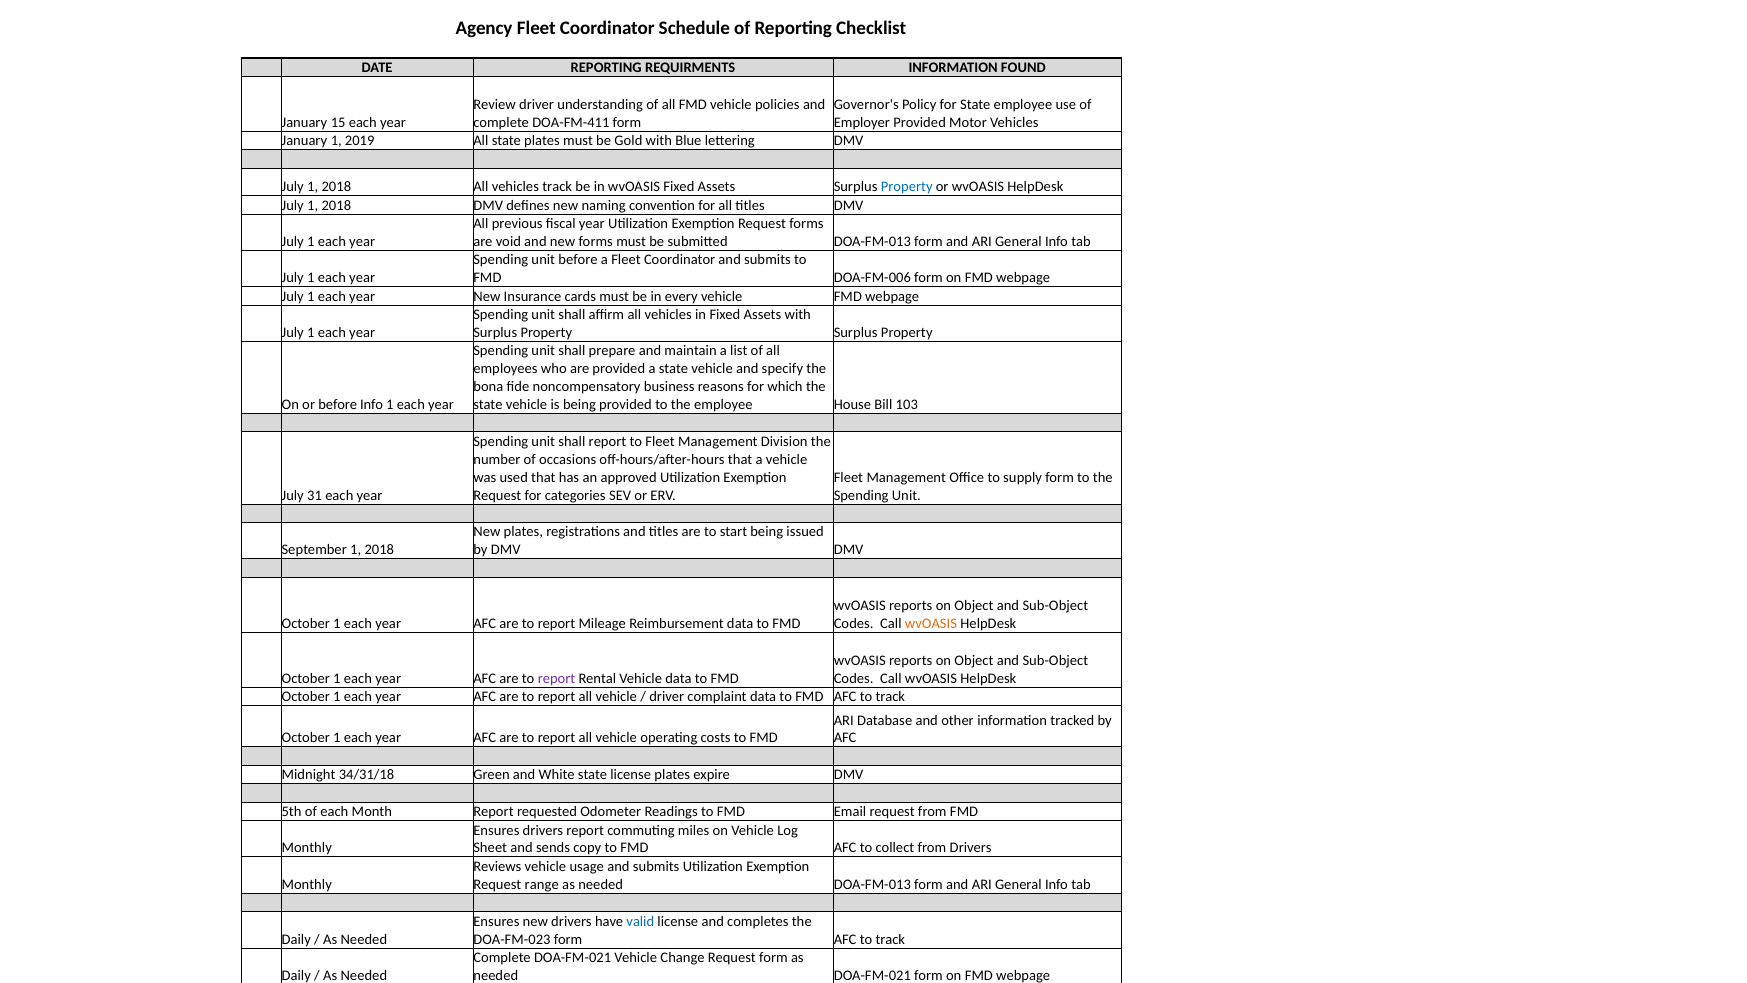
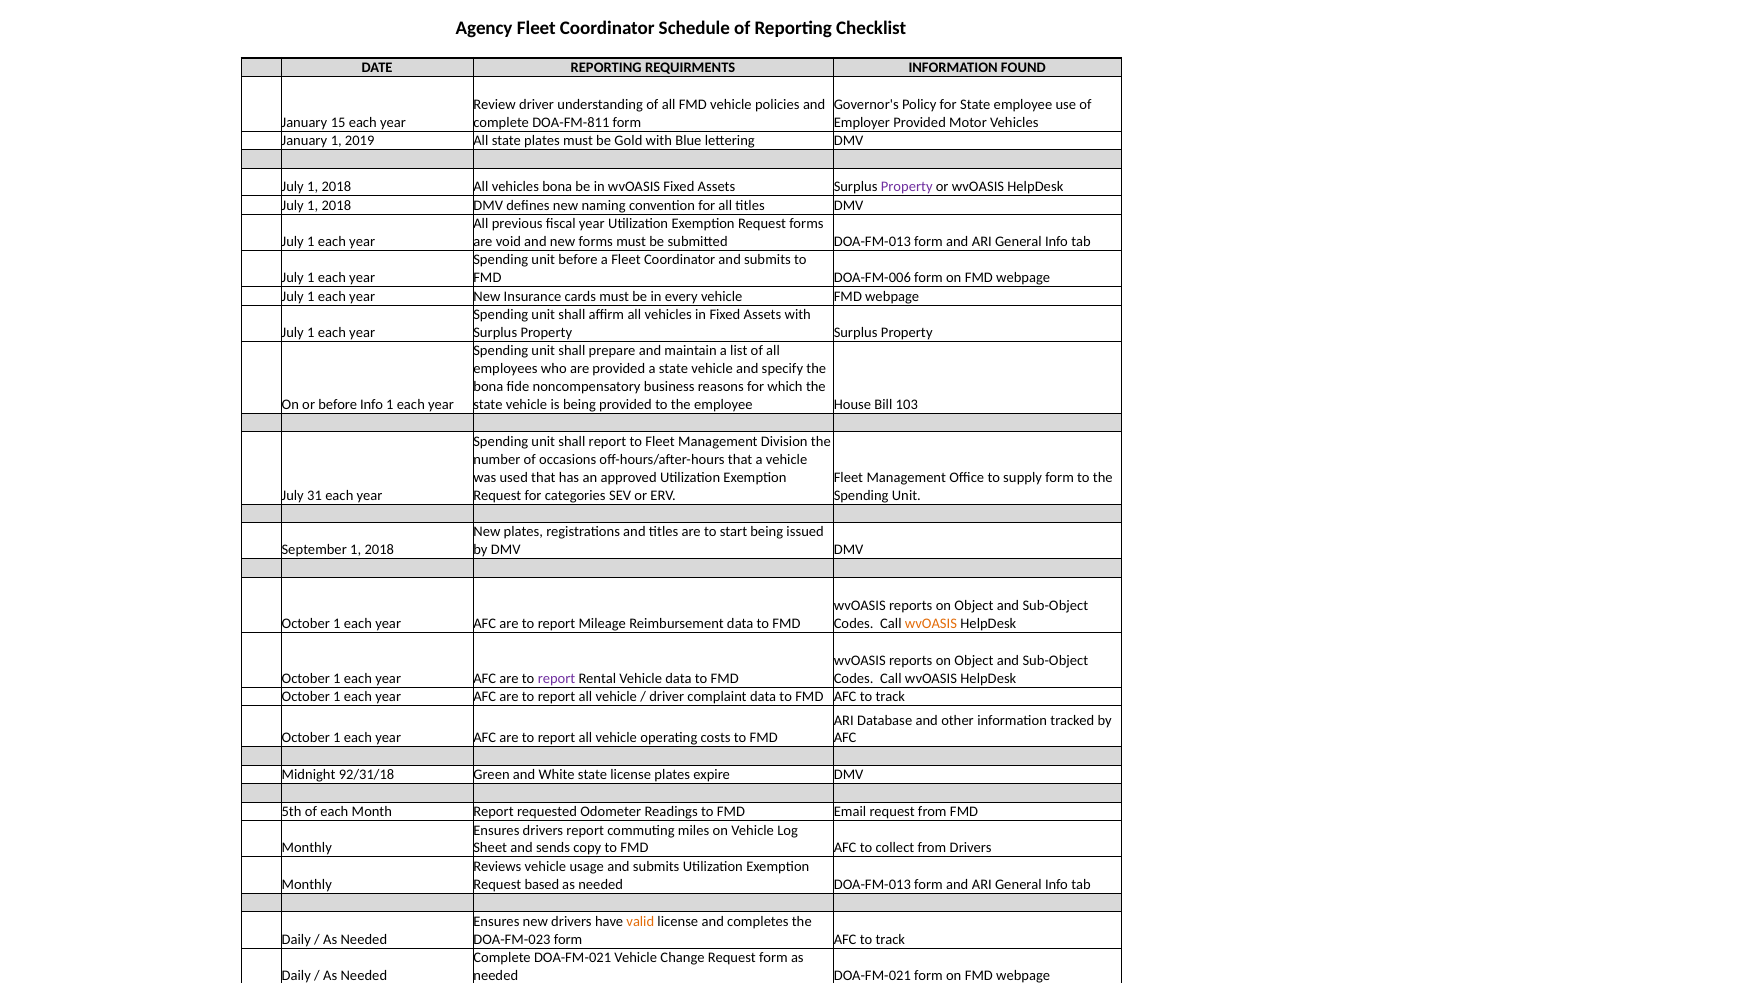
DOA-FM-411: DOA-FM-411 -> DOA-FM-811 (571, 122)
vehicles track: track -> bona (557, 187)
Property colour: blue -> purple (907, 187)
34/31/18: 34/31/18 -> 92/31/18 (367, 775)
range: range -> based (542, 884)
valid colour: blue -> orange (640, 921)
